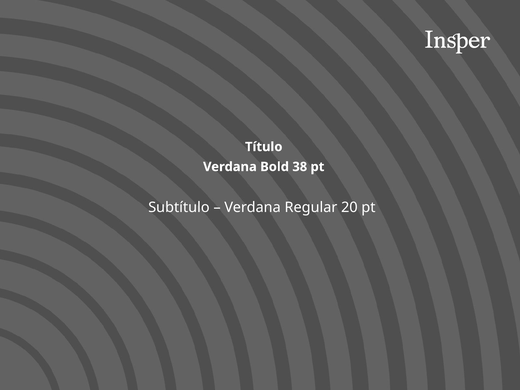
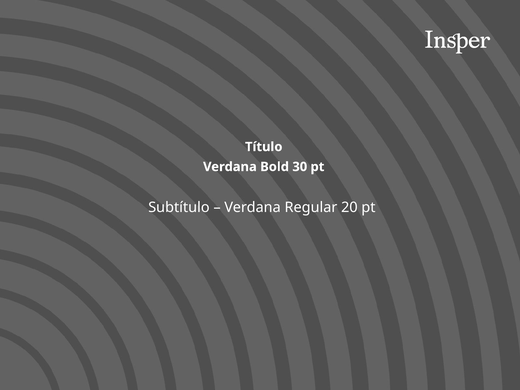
38: 38 -> 30 (300, 167)
